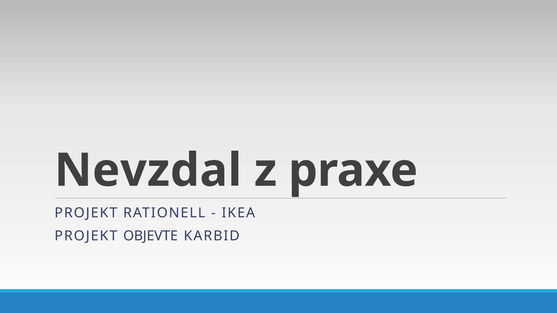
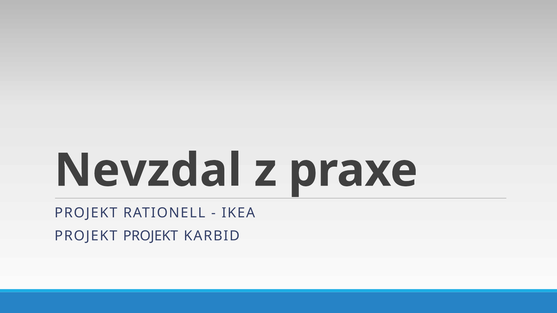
PROJEKT OBJEVTE: OBJEVTE -> PROJEKT (151, 236)
